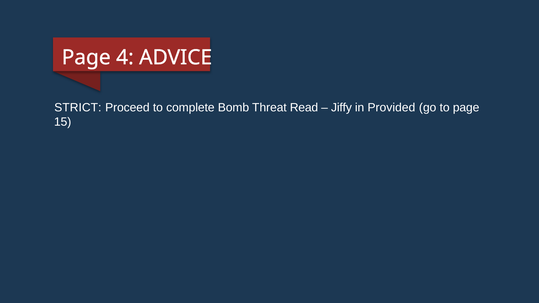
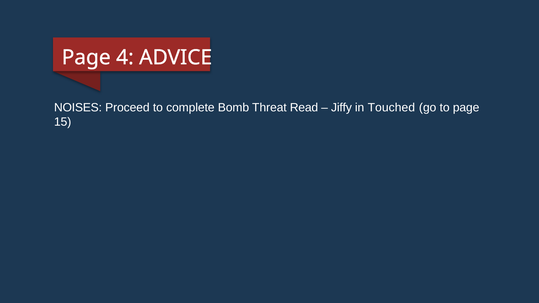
STRICT: STRICT -> NOISES (78, 107)
Provided: Provided -> Touched (391, 107)
